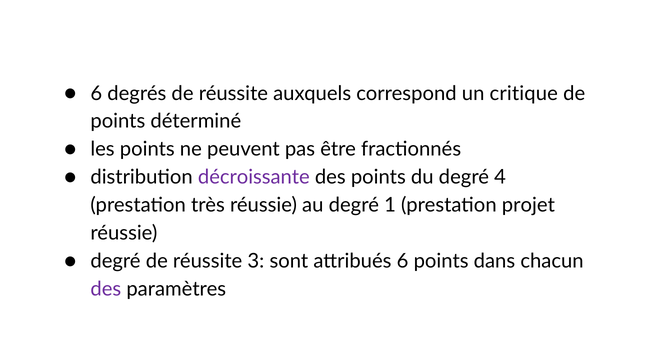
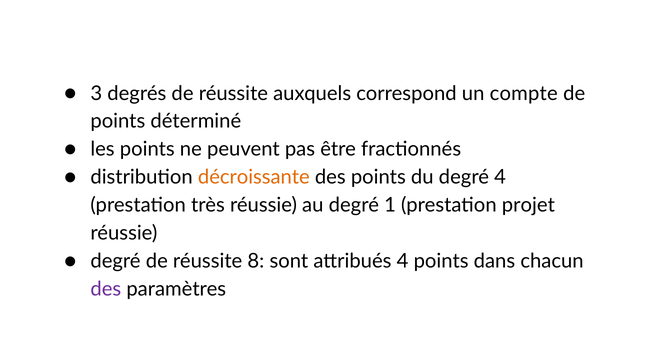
6: 6 -> 3 (96, 93)
critique: critique -> compte (524, 93)
décroissante colour: purple -> orange (254, 177)
3: 3 -> 8 (256, 261)
attribués 6: 6 -> 4 (403, 261)
